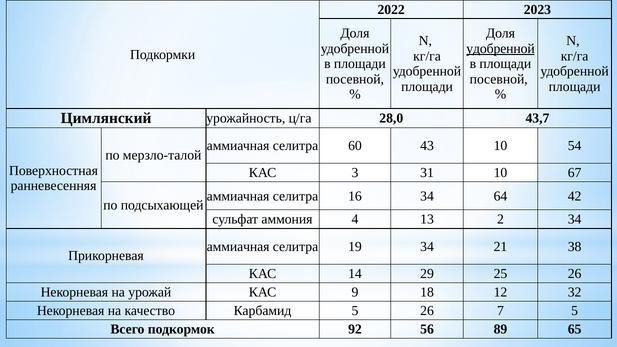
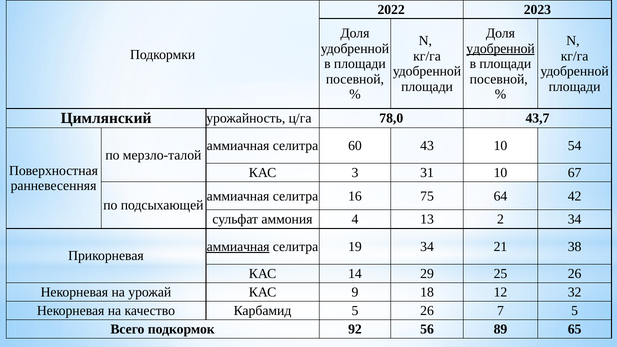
28,0: 28,0 -> 78,0 (391, 118)
16 34: 34 -> 75 (427, 196)
аммиачная underline: none -> present (238, 247)
